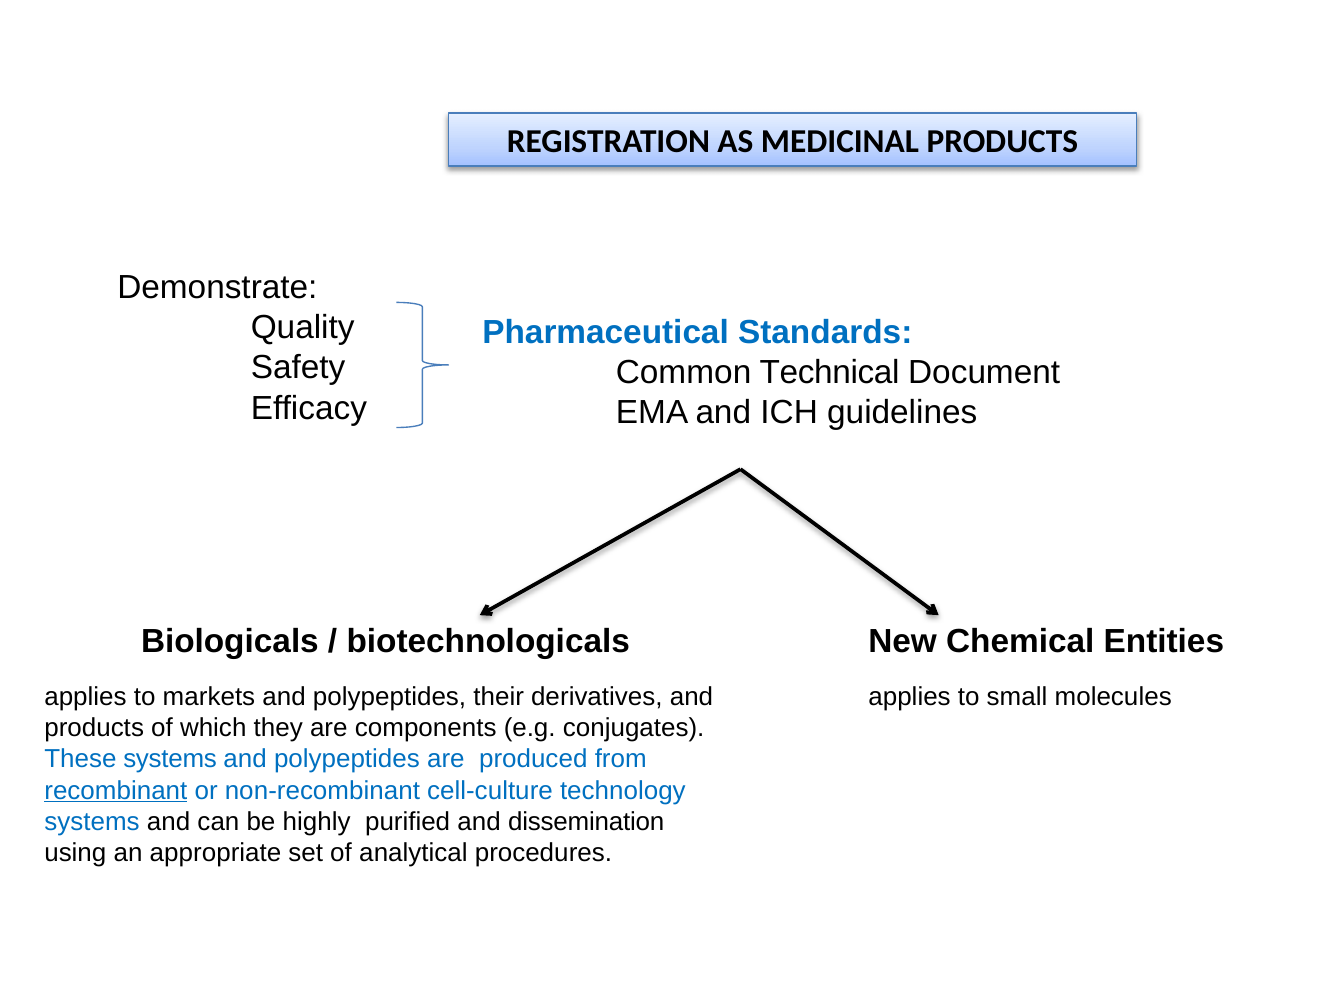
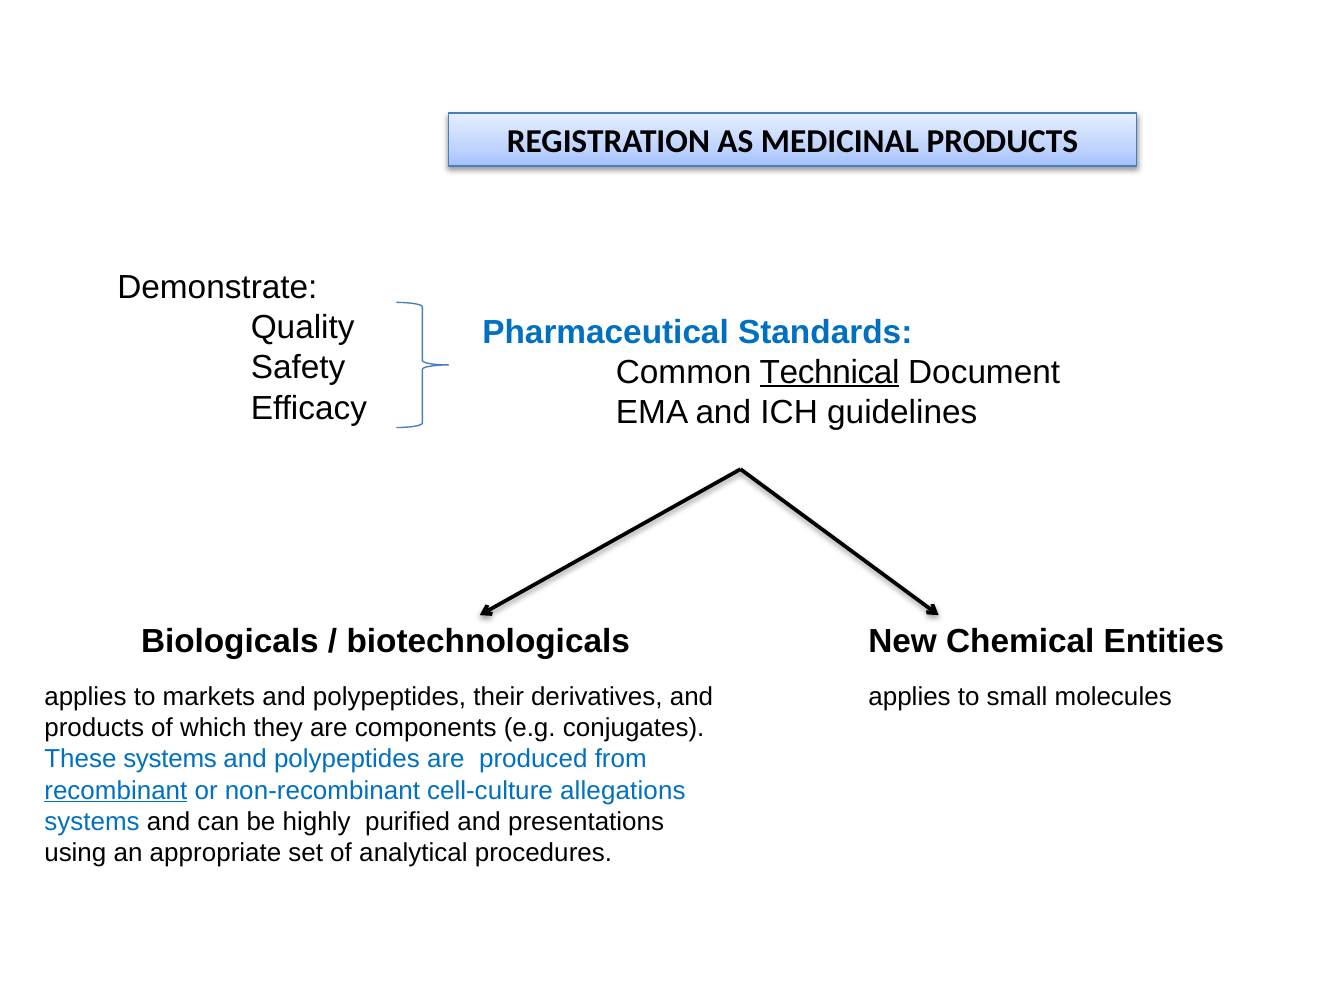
Technical underline: none -> present (830, 372)
technology: technology -> allegations (623, 791)
dissemination: dissemination -> presentations (586, 822)
